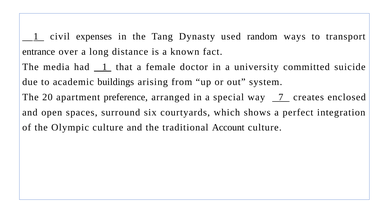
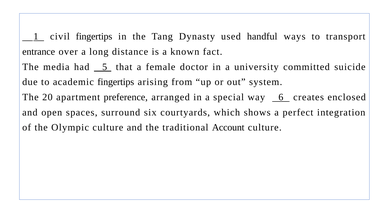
civil expenses: expenses -> fingertips (94, 36)
random: random -> handful (262, 36)
had 1: 1 -> 5 (105, 67)
academic buildings: buildings -> fingertips (116, 82)
7: 7 -> 6 (281, 97)
